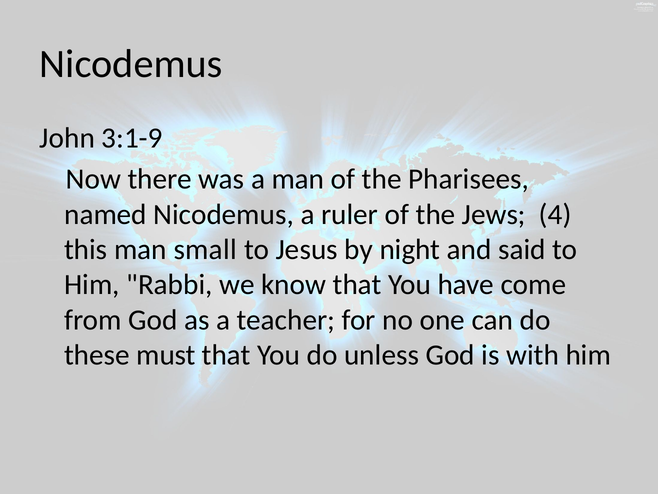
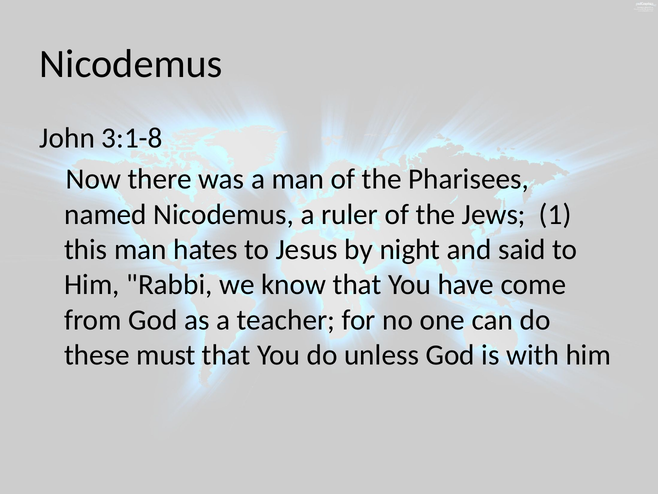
3:1-9: 3:1-9 -> 3:1-8 (132, 138)
4: 4 -> 1 (555, 214)
small: small -> hates (206, 249)
